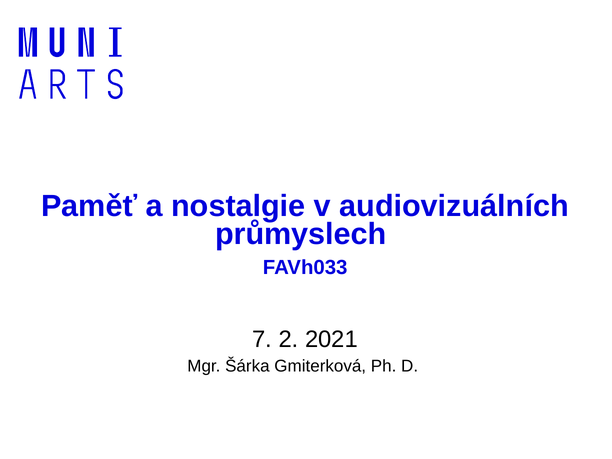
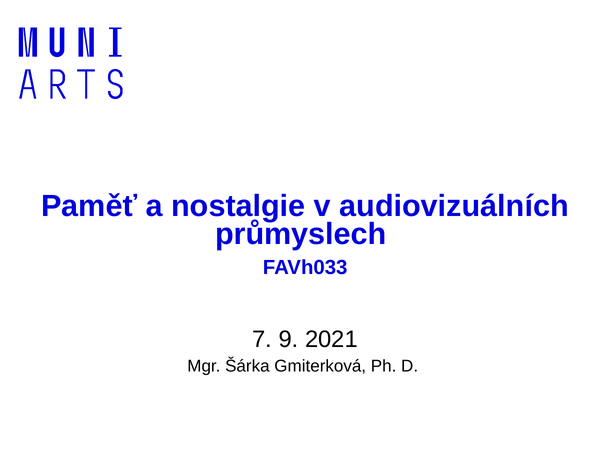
2: 2 -> 9 (289, 339)
